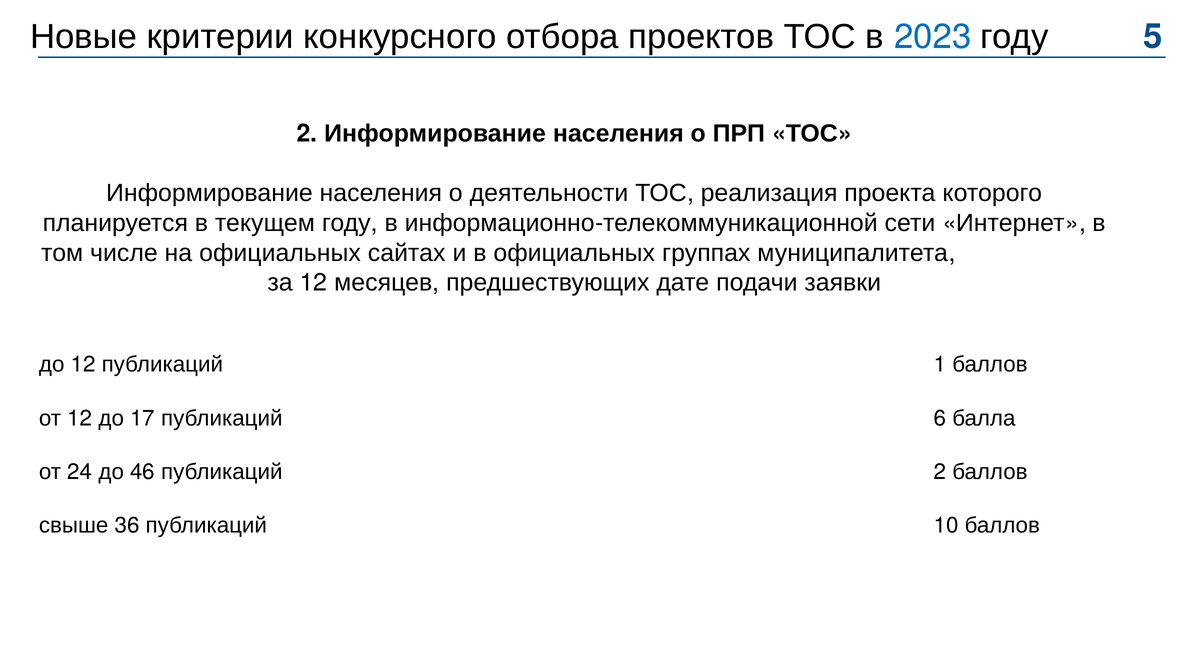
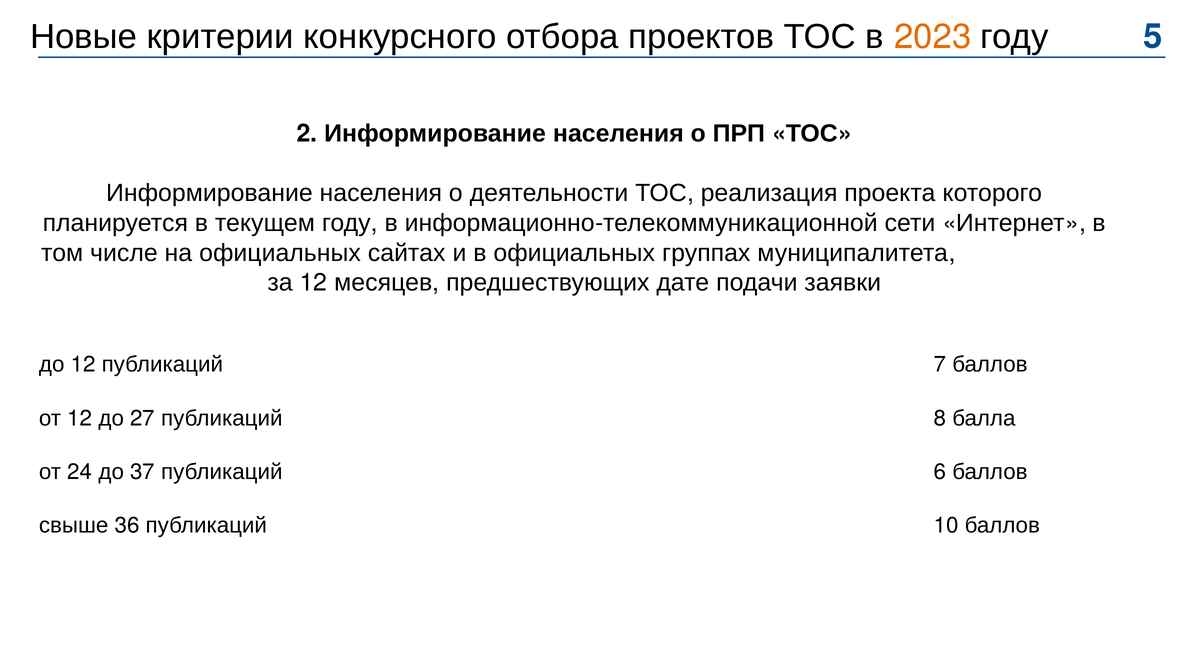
2023 colour: blue -> orange (933, 37)
1: 1 -> 7 (940, 365)
6: 6 -> 8 (940, 418)
17: 17 -> 27 (142, 418)
публикаций 2: 2 -> 6 (940, 472)
46: 46 -> 37 (142, 472)
